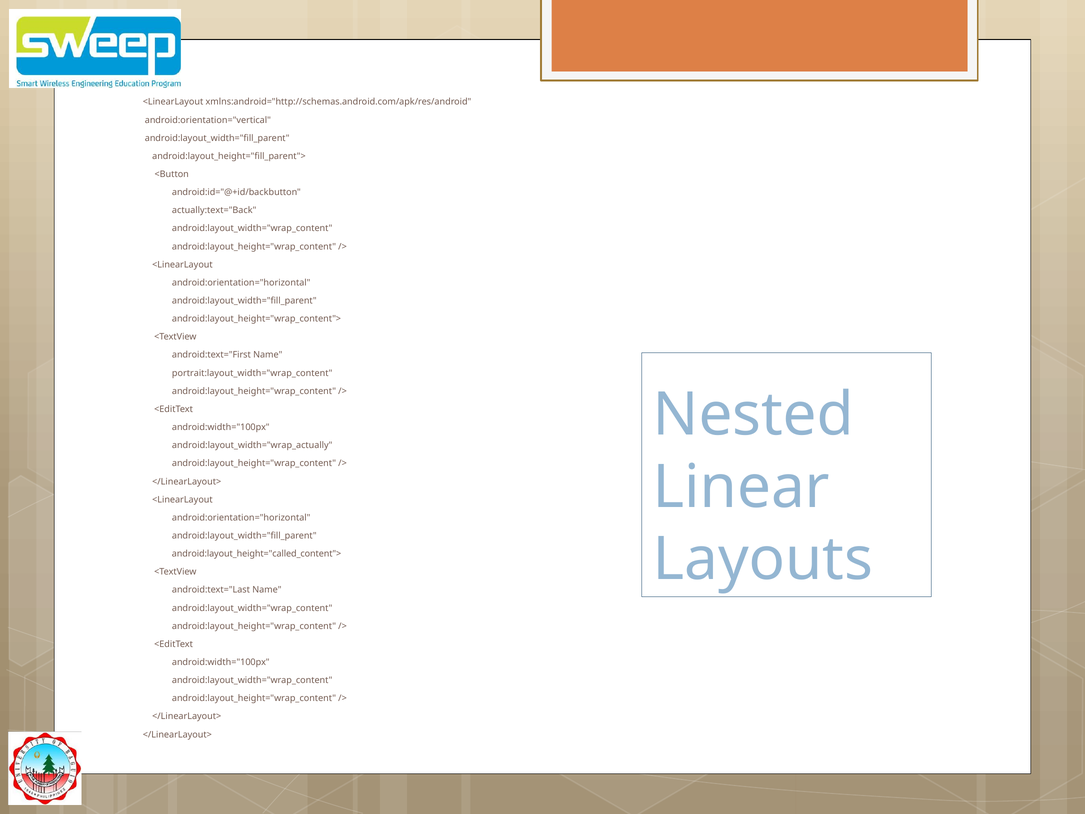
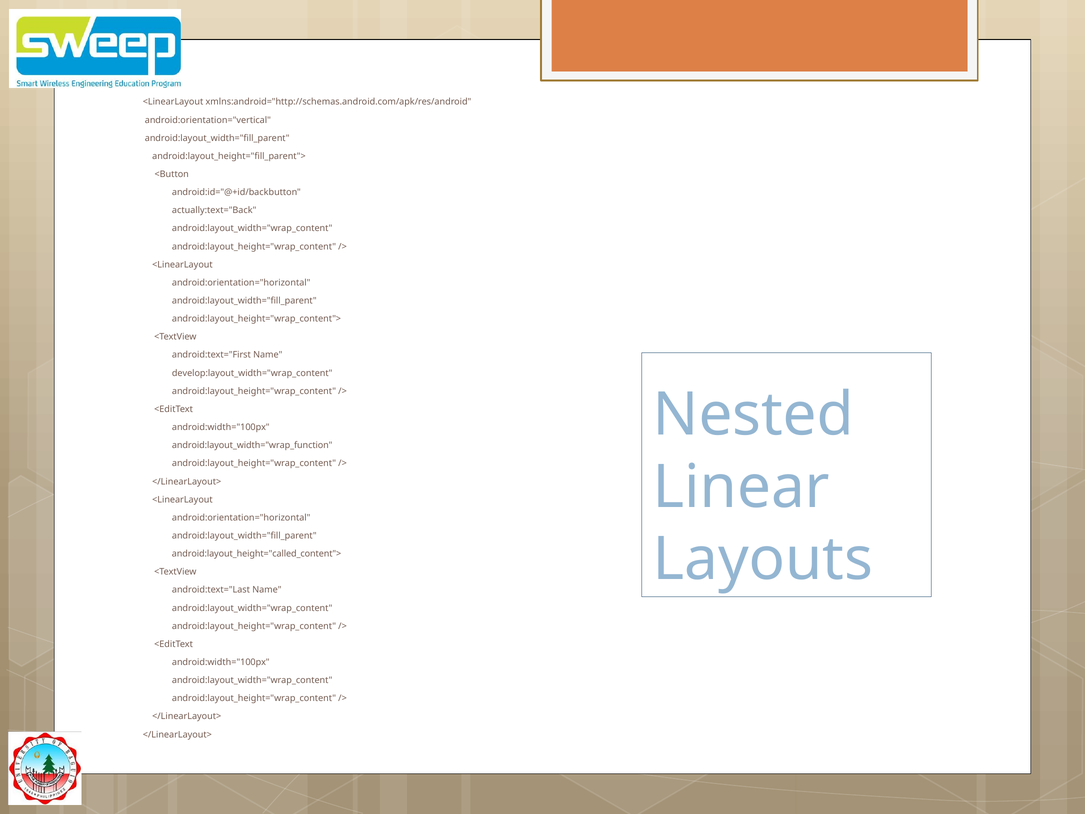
portrait:layout_width="wrap_content: portrait:layout_width="wrap_content -> develop:layout_width="wrap_content (252, 373)
android:layout_width="wrap_actually: android:layout_width="wrap_actually -> android:layout_width="wrap_function (252, 445)
